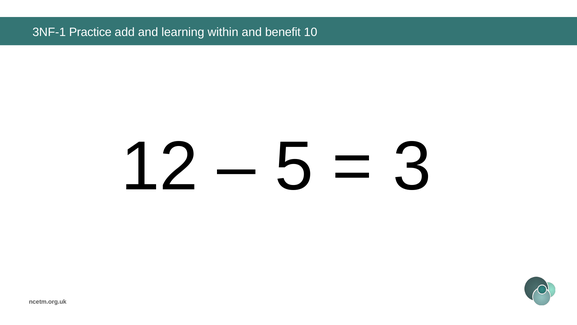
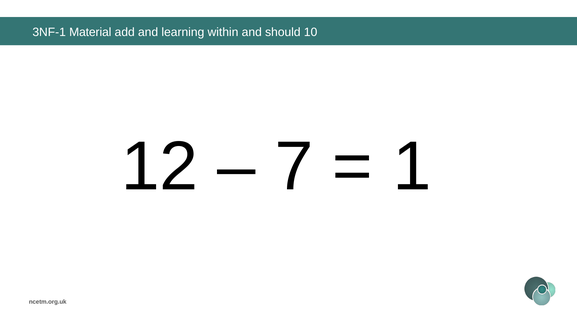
Practice: Practice -> Material (90, 32)
benefit: benefit -> should (283, 32)
5: 5 -> 7 (294, 167)
3: 3 -> 1 (412, 167)
